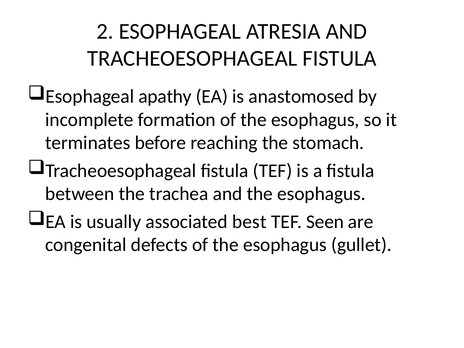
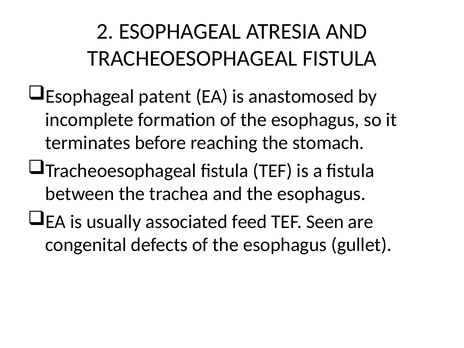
apathy: apathy -> patent (165, 96)
best: best -> feed (249, 222)
